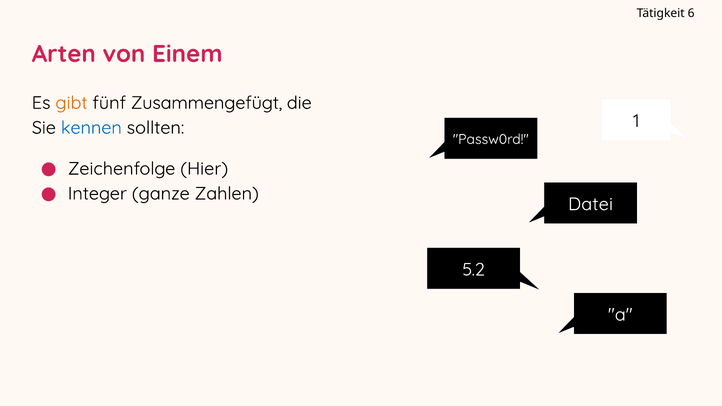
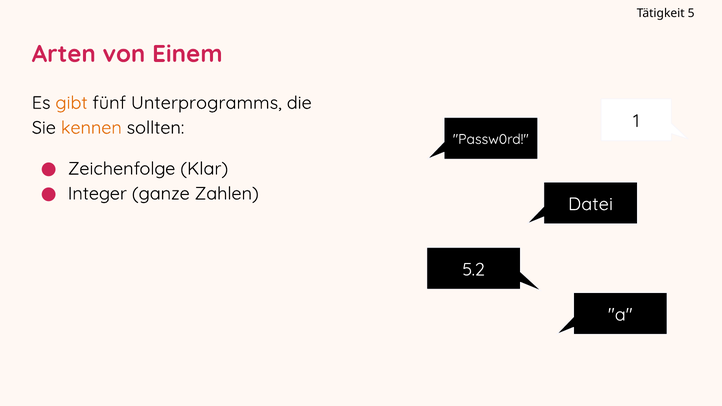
6: 6 -> 5 (691, 13)
Zusammengefügt: Zusammengefügt -> Unterprogramms (206, 103)
kennen colour: blue -> orange (91, 128)
Hier: Hier -> Klar (204, 169)
